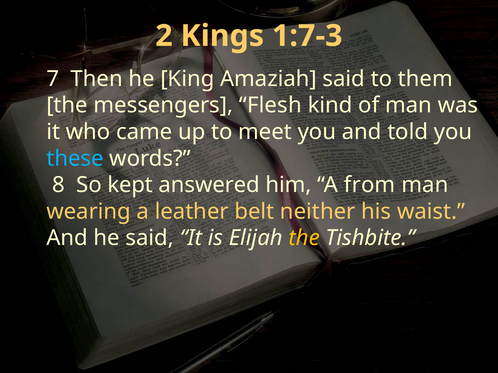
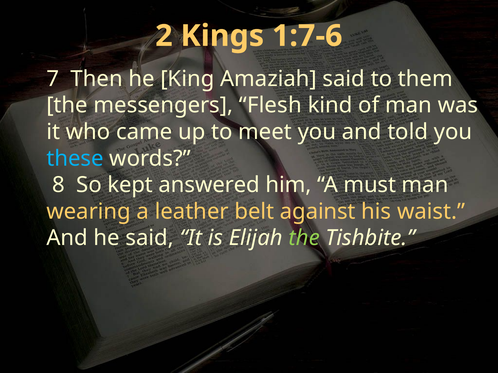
1:7-3: 1:7-3 -> 1:7-6 (307, 36)
from: from -> must (370, 185)
neither: neither -> against (318, 212)
the colour: yellow -> light green (304, 238)
